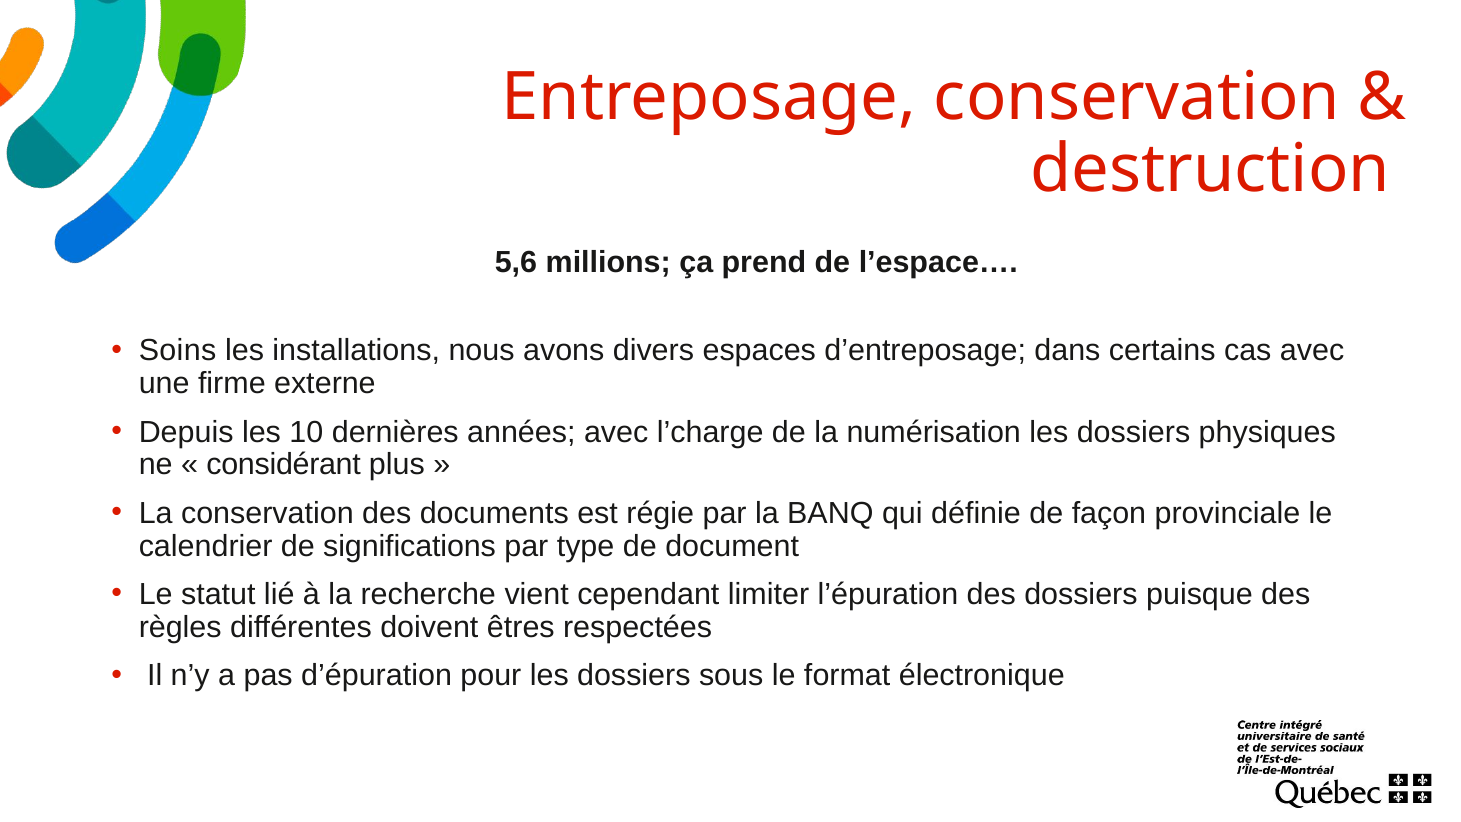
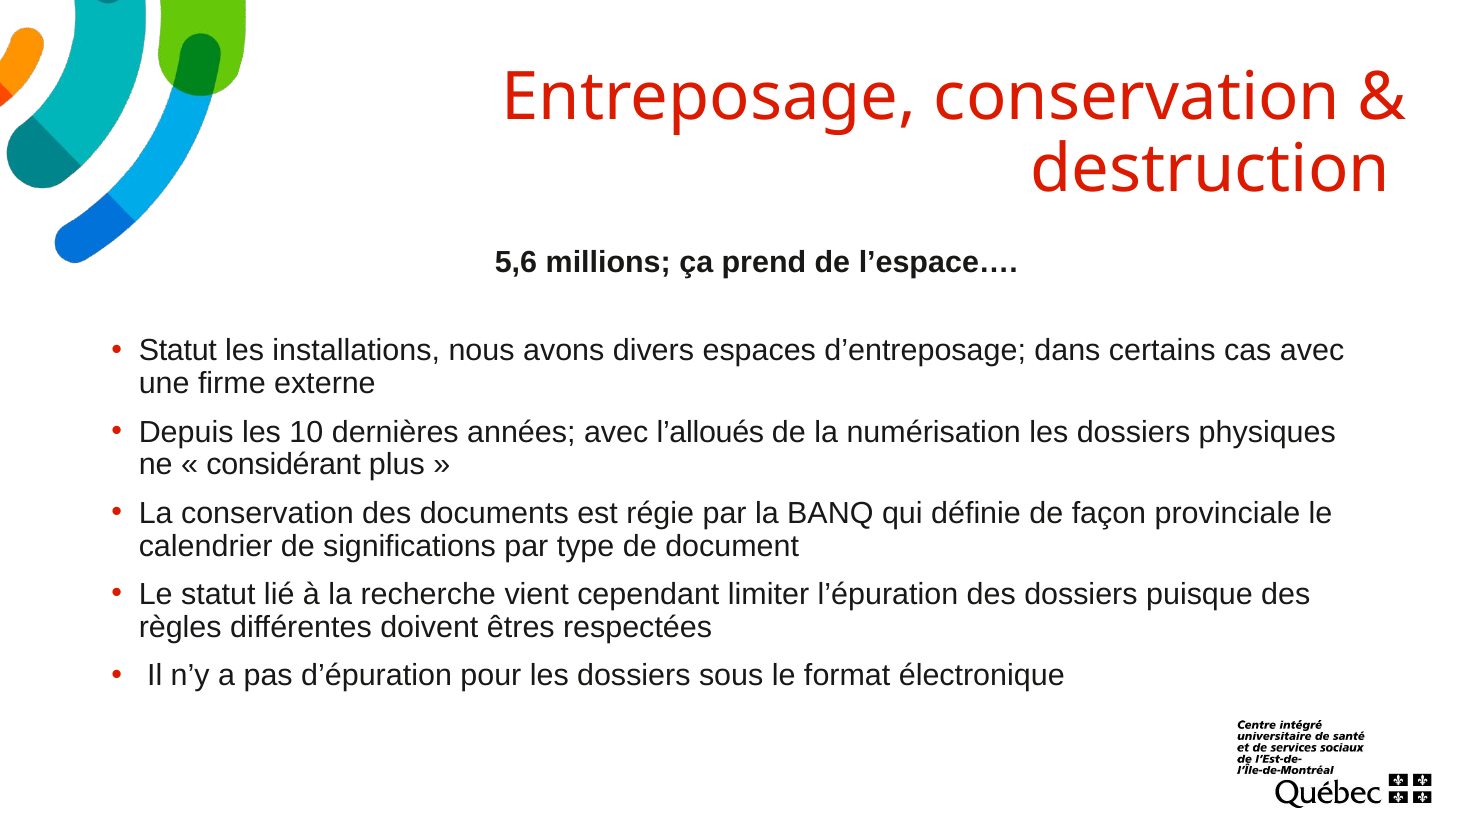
Soins: Soins -> Statut (178, 351)
l’charge: l’charge -> l’alloués (710, 432)
